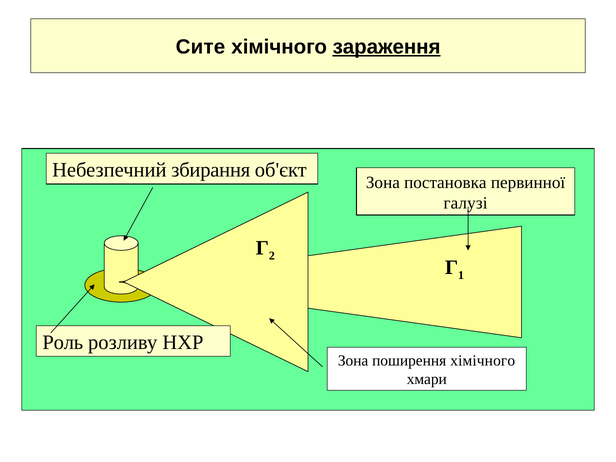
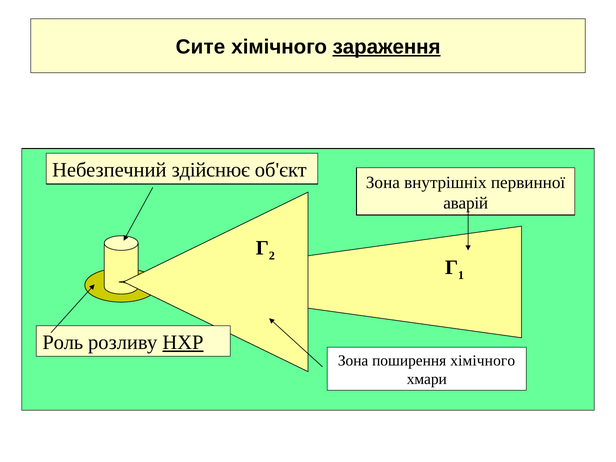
збирання: збирання -> здійснює (211, 170)
постановка: постановка -> внутрішніх (445, 182)
галузі: галузі -> аварій (466, 203)
НХР underline: none -> present (183, 342)
